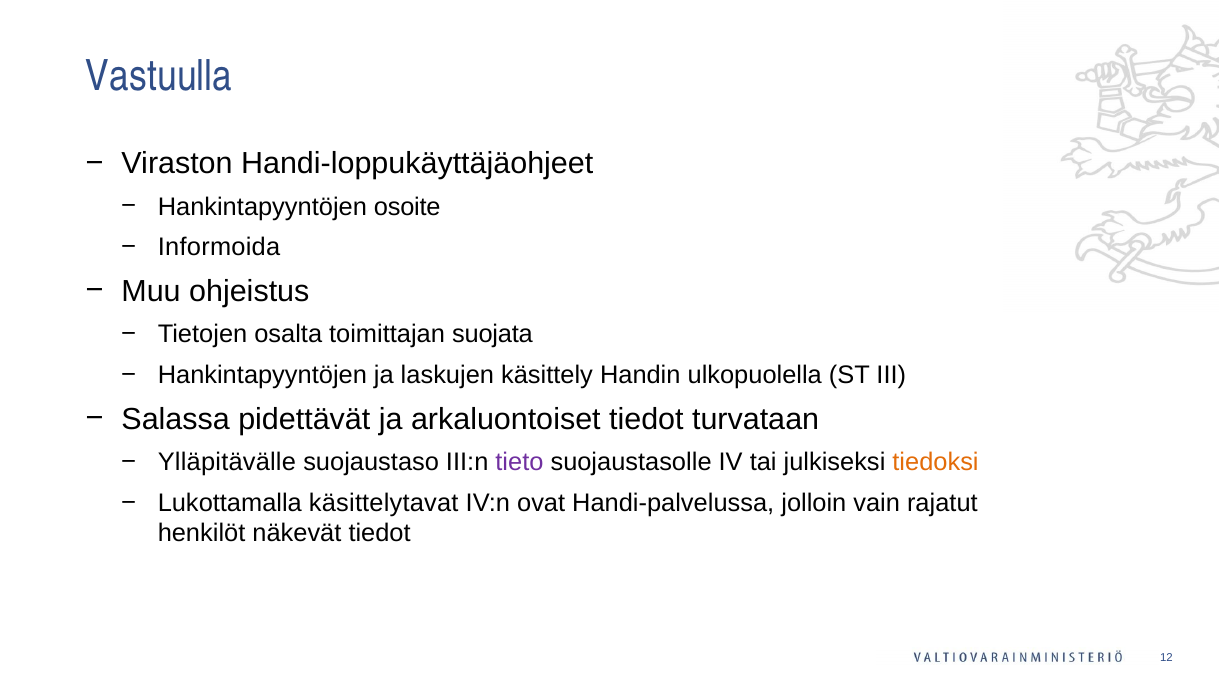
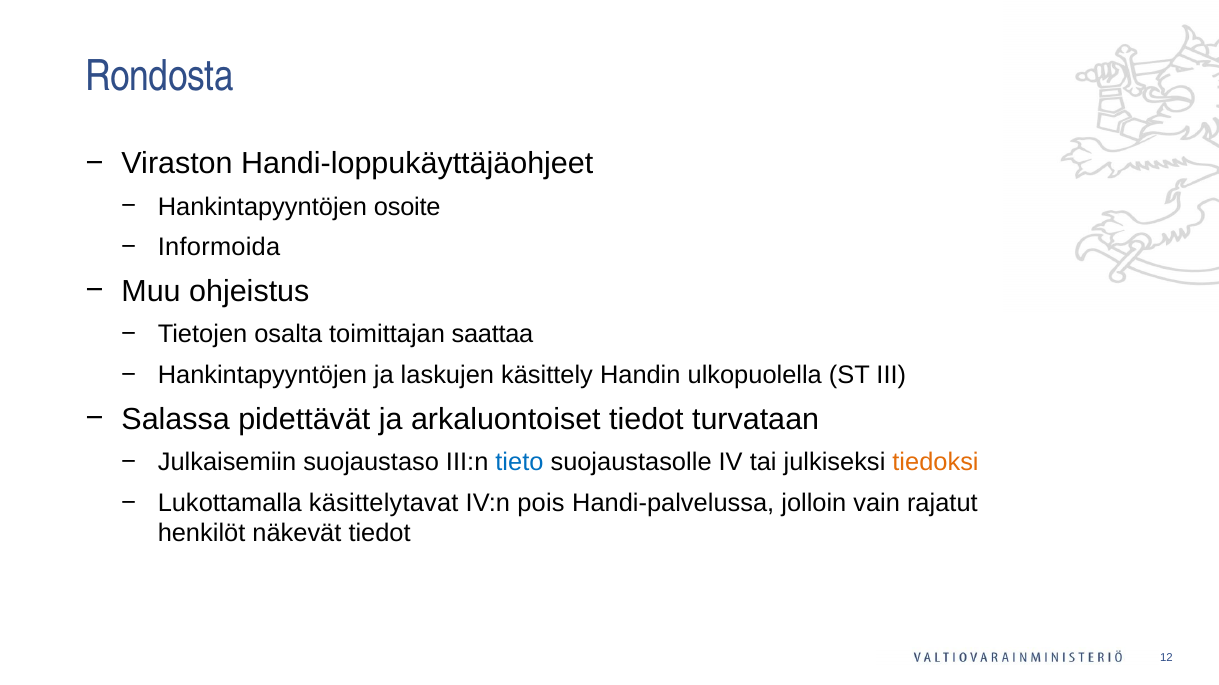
Vastuulla: Vastuulla -> Rondosta (160, 77)
suojata: suojata -> saattaa (492, 335)
Ylläpitävälle: Ylläpitävälle -> Julkaisemiin (227, 463)
tieto colour: purple -> blue (519, 463)
ovat: ovat -> pois (541, 504)
